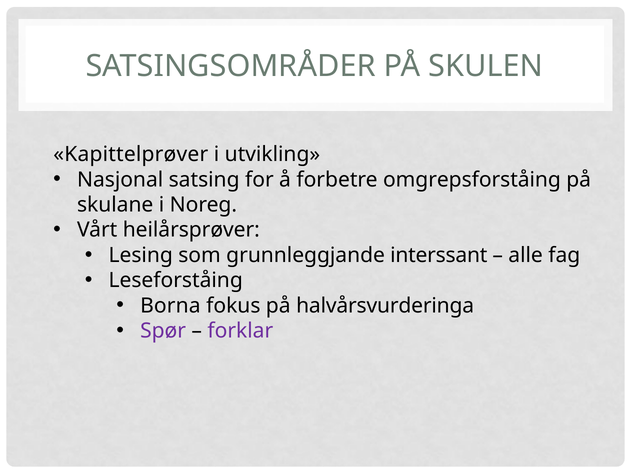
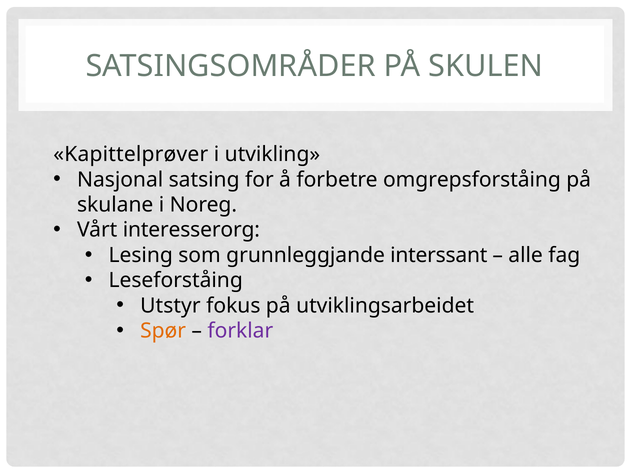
heilårsprøver: heilårsprøver -> interesserorg (191, 230)
Borna: Borna -> Utstyr (170, 306)
halvårsvurderinga: halvårsvurderinga -> utviklingsarbeidet (385, 306)
Spør colour: purple -> orange (163, 331)
